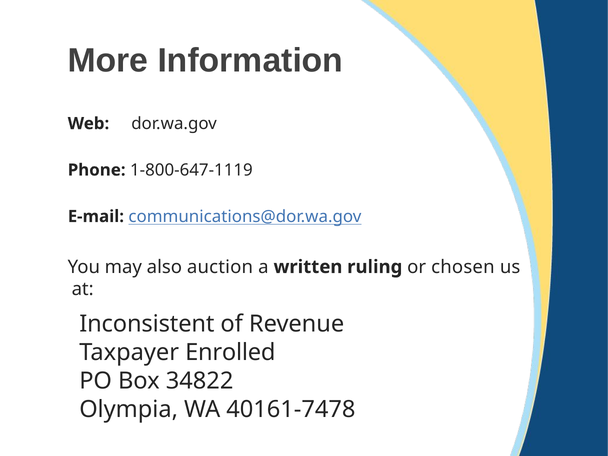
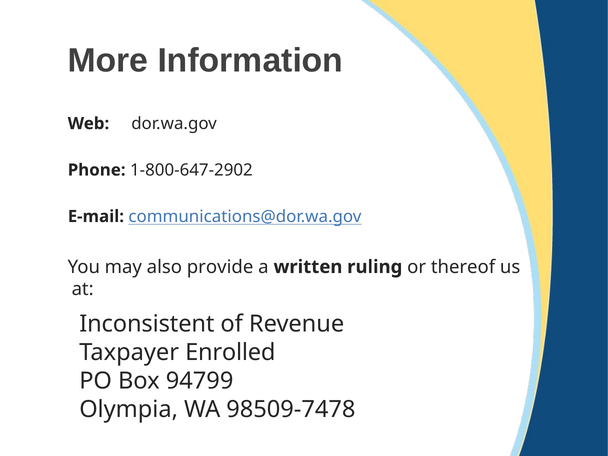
1-800-647-1119: 1-800-647-1119 -> 1-800-647-2902 (191, 170)
auction: auction -> provide (220, 267)
chosen: chosen -> thereof (463, 267)
34822: 34822 -> 94799 (200, 381)
40161-7478: 40161-7478 -> 98509-7478 (291, 409)
